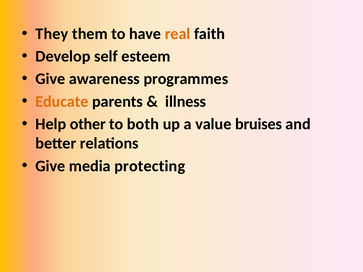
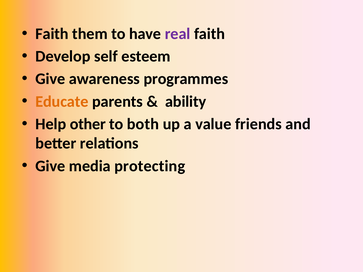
They: They -> Faith (52, 34)
real colour: orange -> purple (178, 34)
illness: illness -> ability (186, 102)
bruises: bruises -> friends (258, 124)
